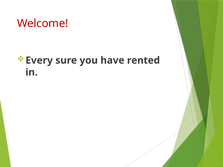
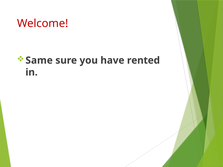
Every: Every -> Same (39, 60)
